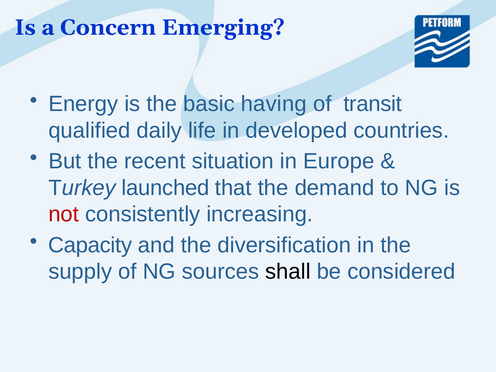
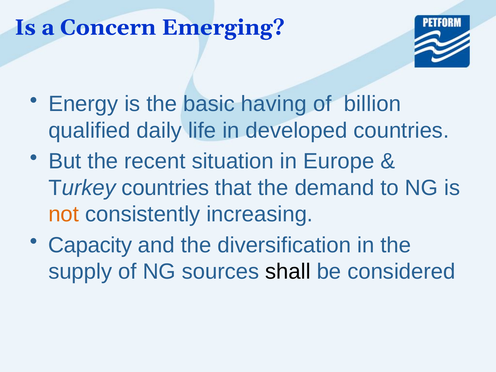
transit: transit -> billion (372, 104)
Turkey launched: launched -> countries (165, 188)
not colour: red -> orange (64, 214)
